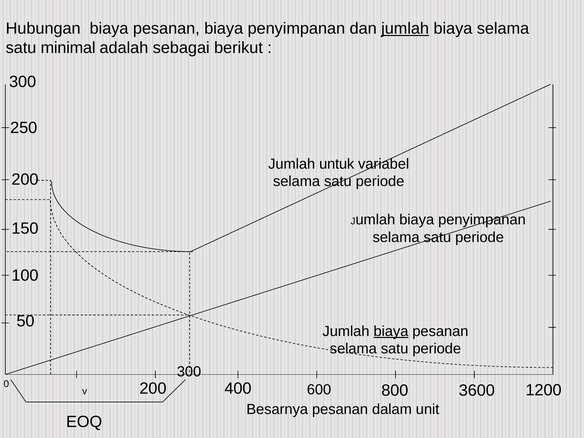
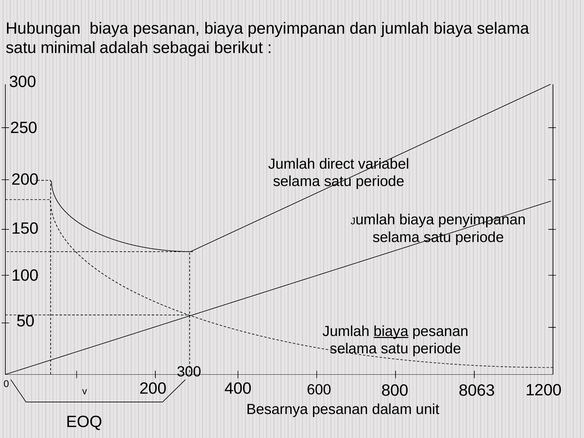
jumlah underline: present -> none (405, 28)
untuk: untuk -> direct (337, 164)
3600: 3600 -> 8063 (477, 391)
